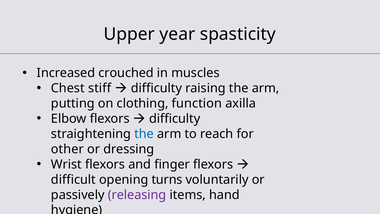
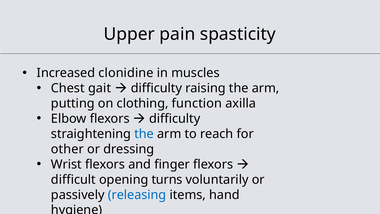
year: year -> pain (177, 34)
crouched: crouched -> clonidine (126, 73)
stiff: stiff -> gait (100, 88)
releasing colour: purple -> blue (137, 195)
